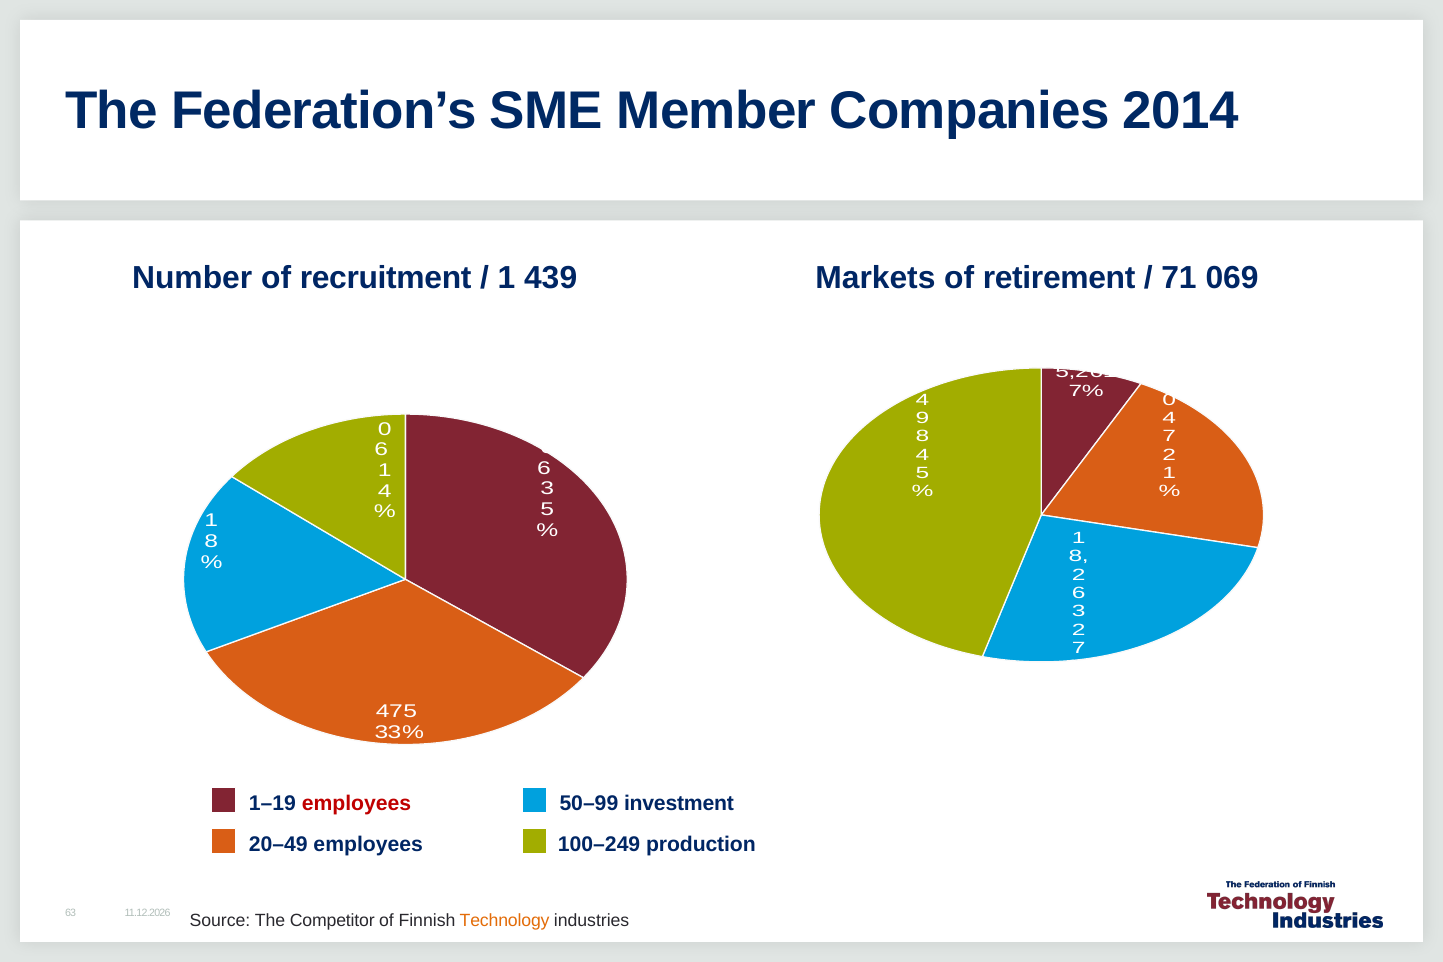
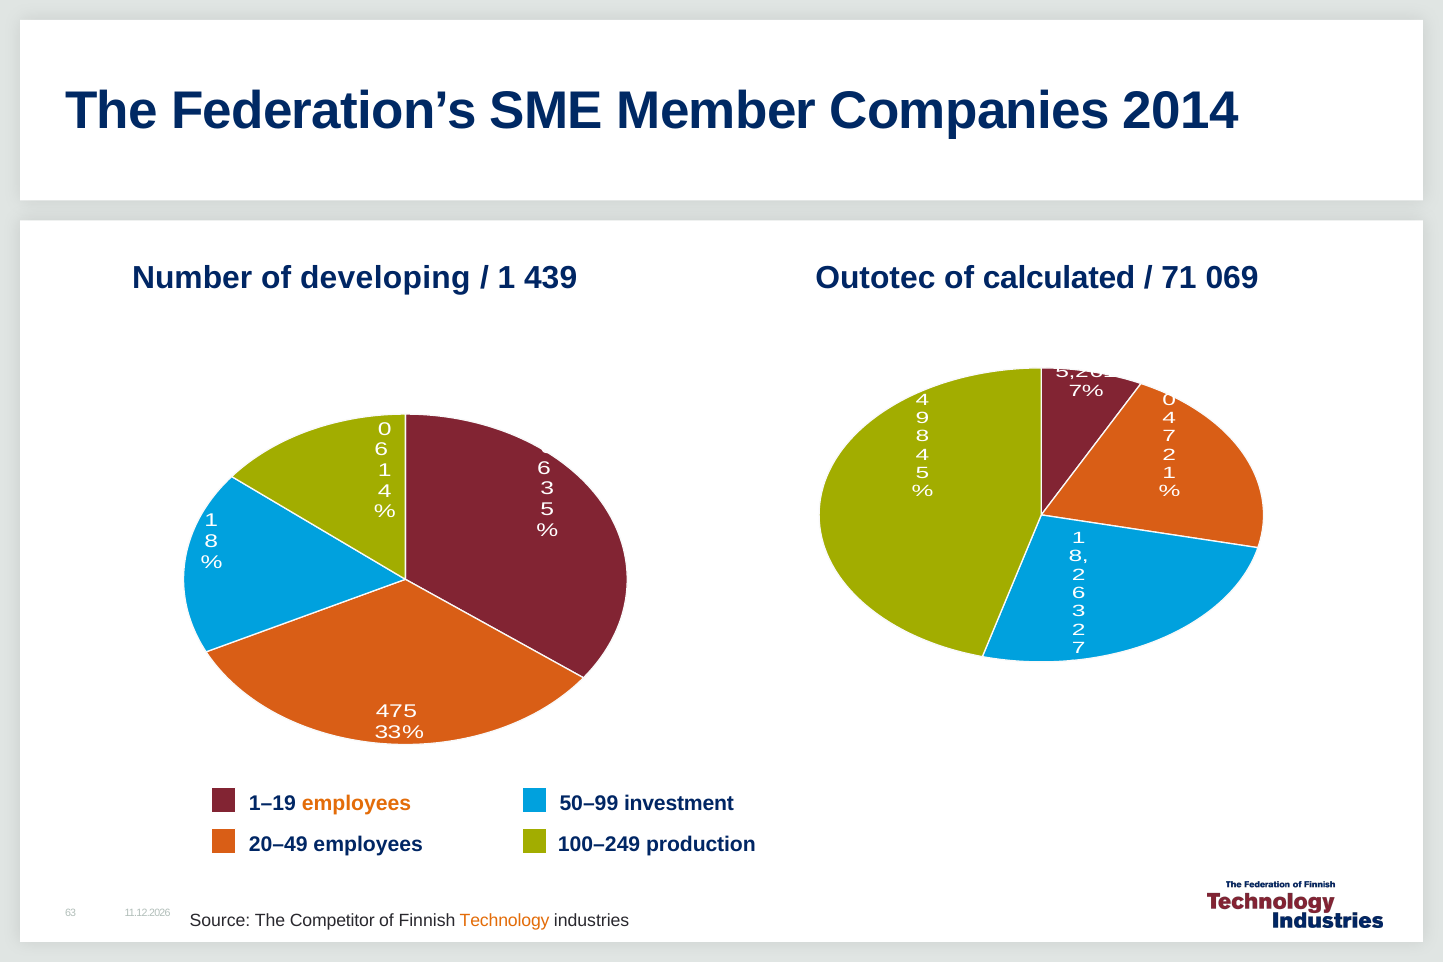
recruitment: recruitment -> developing (385, 278)
Markets: Markets -> Outotec (875, 278)
retirement: retirement -> calculated (1059, 278)
employees colour: red -> orange (356, 803)
